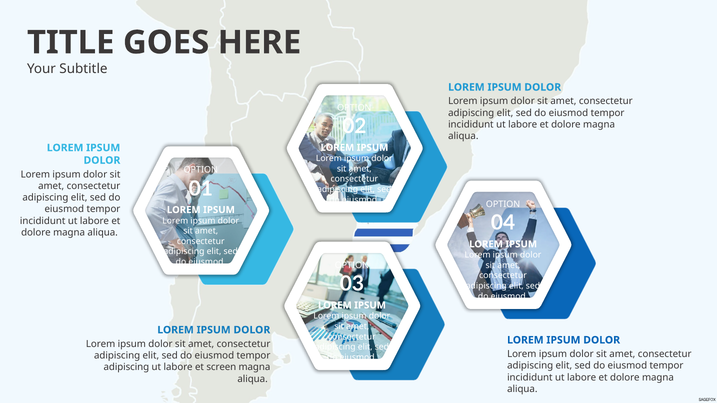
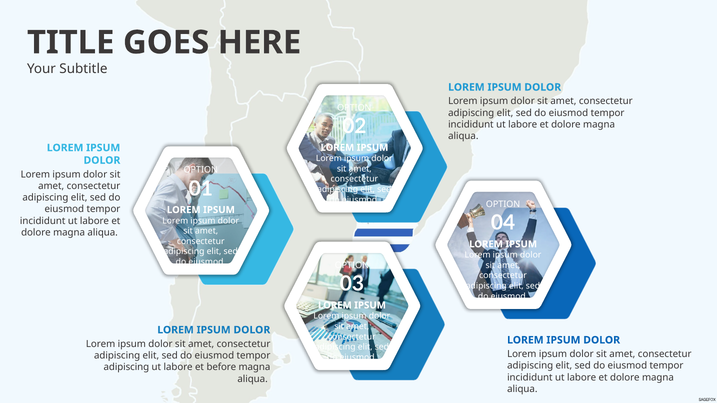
screen: screen -> before (221, 367)
